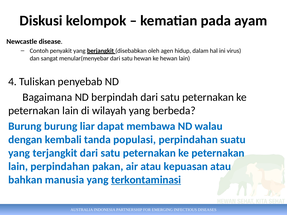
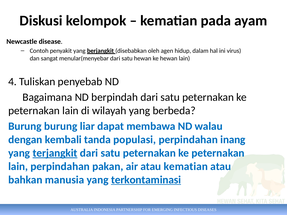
suatu: suatu -> inang (233, 140)
terjangkit underline: none -> present (55, 153)
atau kepuasan: kepuasan -> kematian (186, 167)
